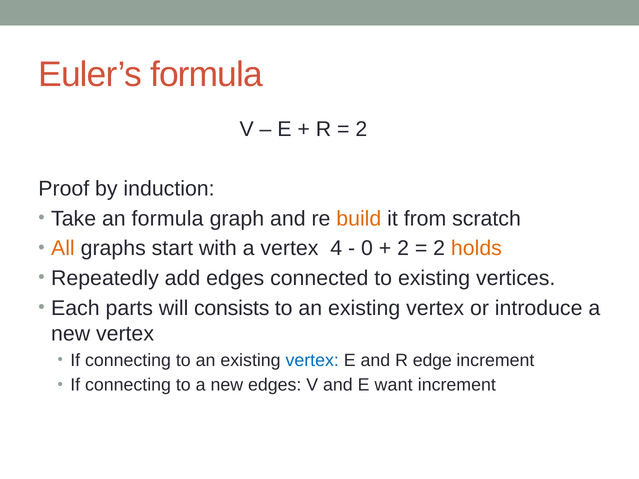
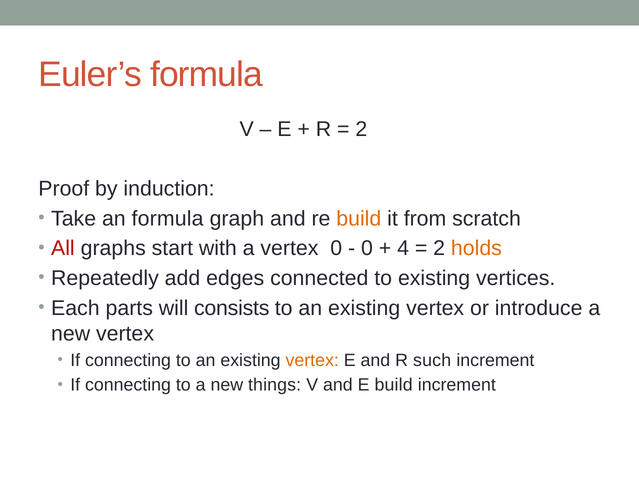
All colour: orange -> red (63, 249)
vertex 4: 4 -> 0 (336, 249)
2: 2 -> 4 (403, 249)
vertex colour: blue -> orange (312, 360)
edge: edge -> such (432, 360)
new edges: edges -> things (275, 385)
E want: want -> build (394, 385)
